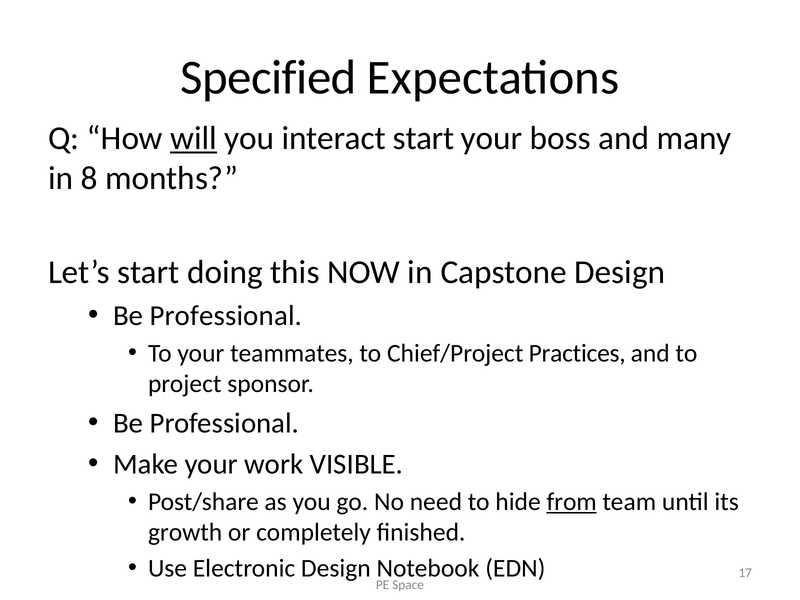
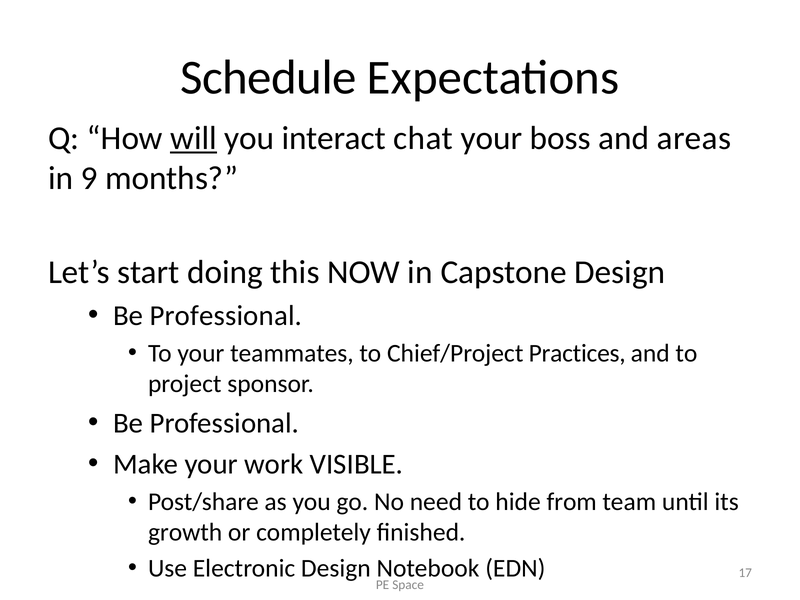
Specified: Specified -> Schedule (268, 77)
interact start: start -> chat (423, 138)
many: many -> areas (694, 138)
8: 8 -> 9 (89, 178)
from underline: present -> none (572, 502)
